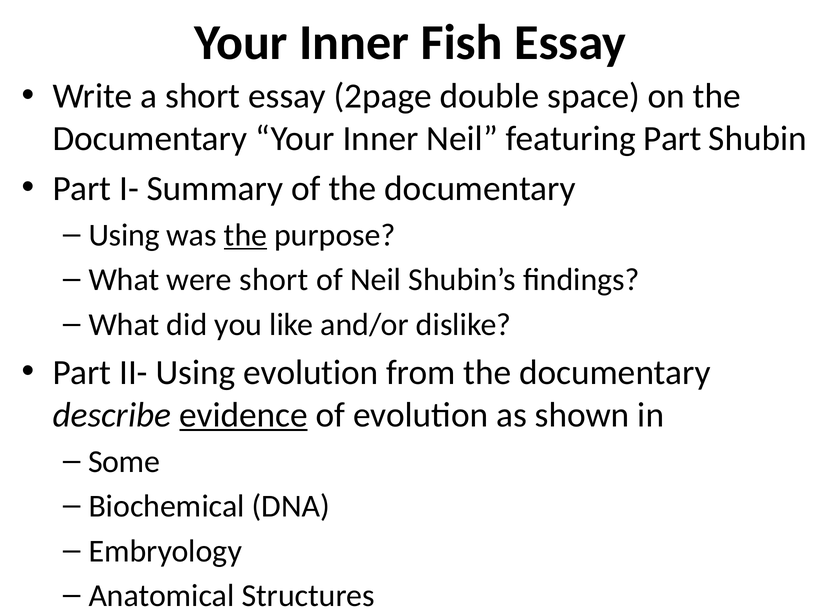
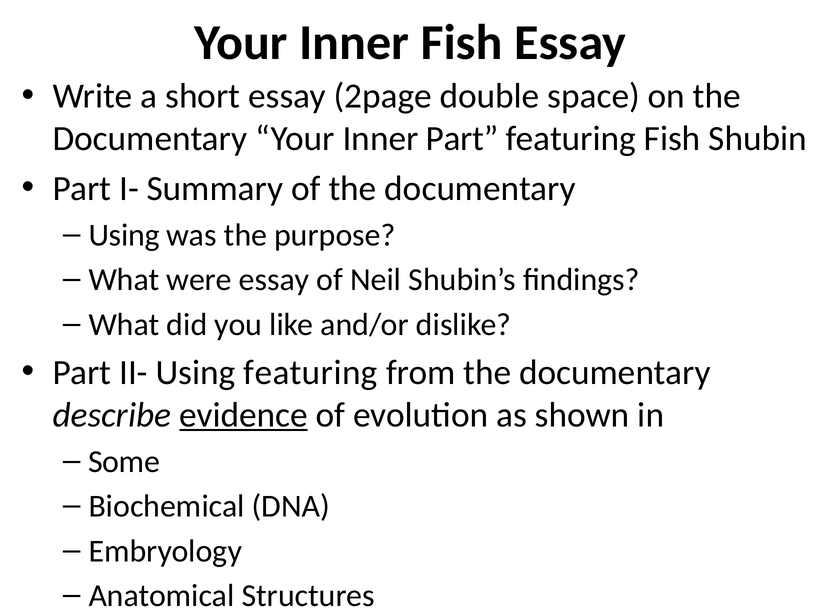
Inner Neil: Neil -> Part (462, 139)
featuring Part: Part -> Fish (672, 139)
the underline: present -> none (246, 235)
were short: short -> essay (274, 280)
Using evolution: evolution -> featuring (311, 372)
